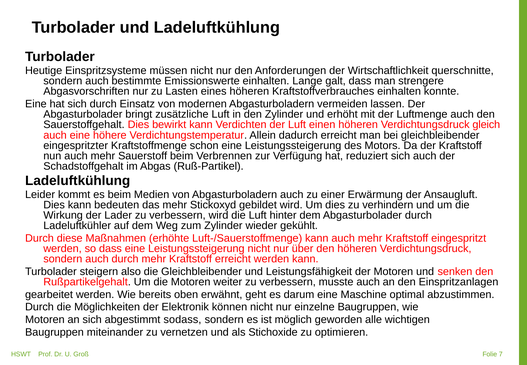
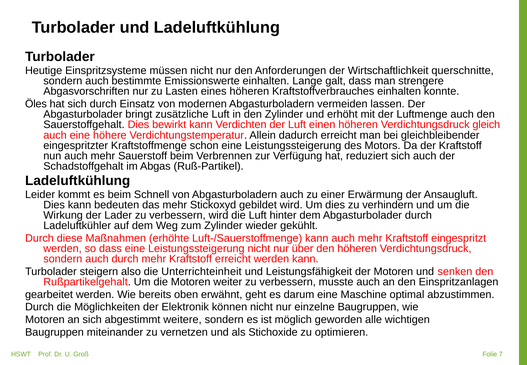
Eine: Eine -> Öles (36, 104)
Medien: Medien -> Schnell (152, 194)
die Gleichbleibender: Gleichbleibender -> Unterrichteinheit (201, 271)
sodass: sodass -> weitere (182, 319)
